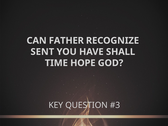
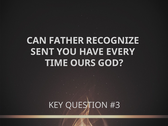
SHALL: SHALL -> EVERY (121, 52)
HOPE: HOPE -> OURS (83, 63)
